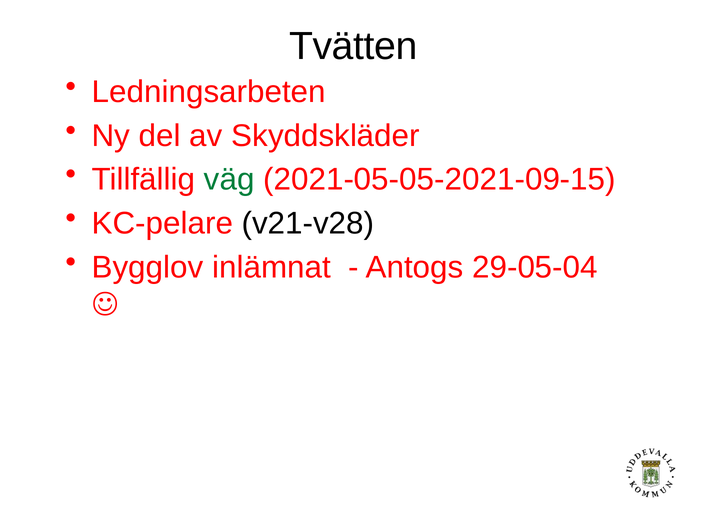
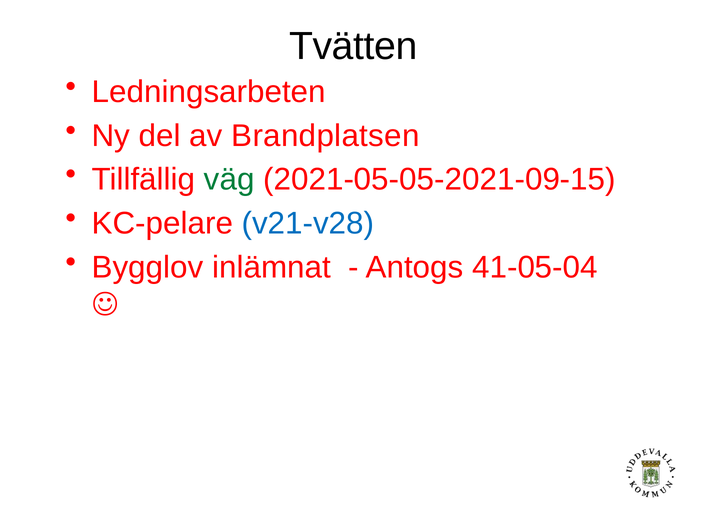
Skyddskläder: Skyddskläder -> Brandplatsen (325, 136)
v21-v28 colour: black -> blue (308, 224)
29-05-04: 29-05-04 -> 41-05-04 (535, 268)
